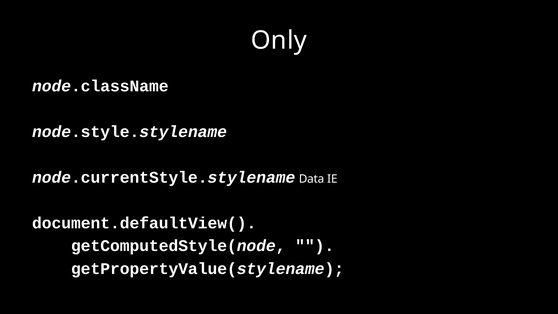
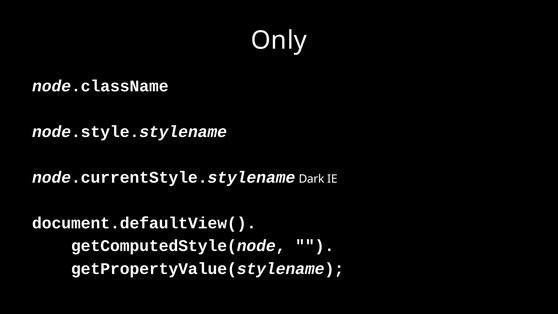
Data: Data -> Dark (312, 179)
